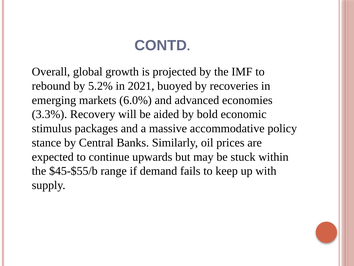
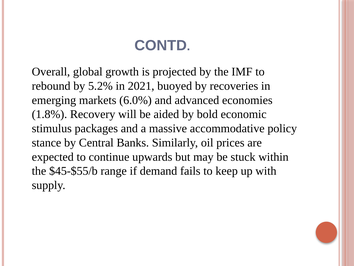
3.3%: 3.3% -> 1.8% (49, 114)
